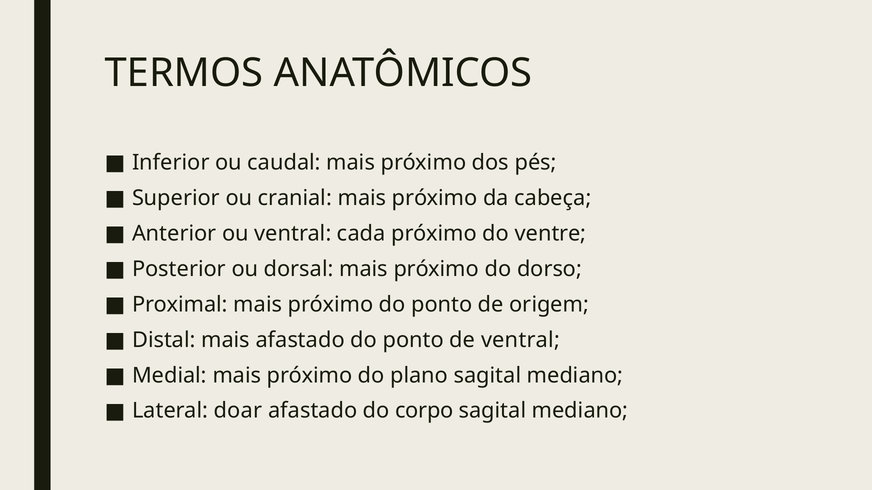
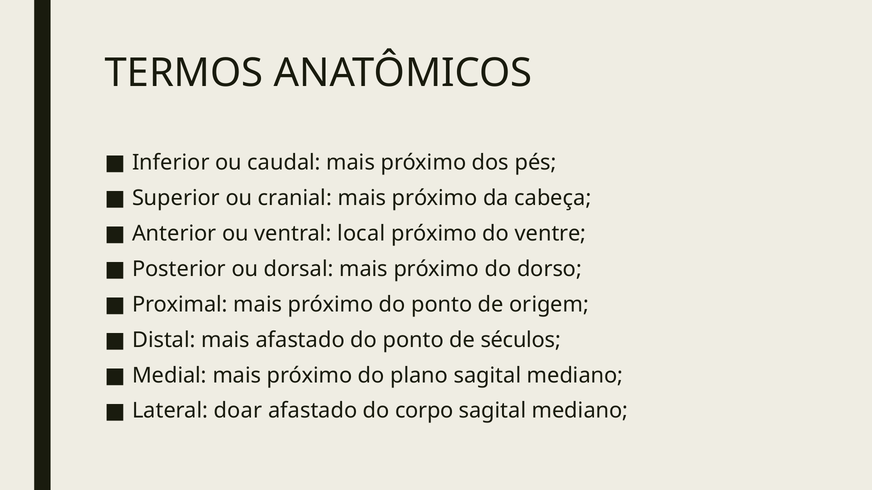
cada: cada -> local (361, 234)
de ventral: ventral -> séculos (521, 340)
